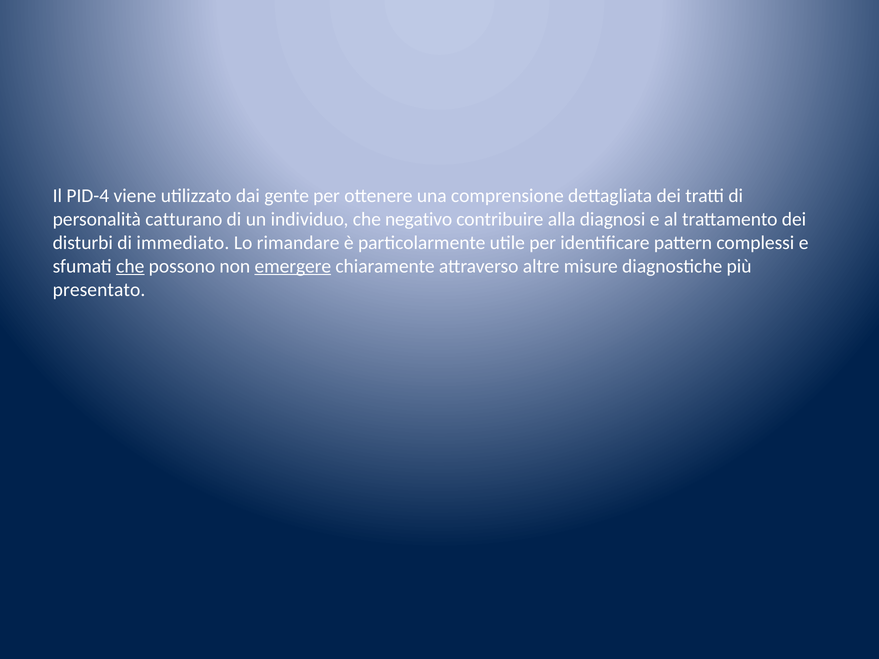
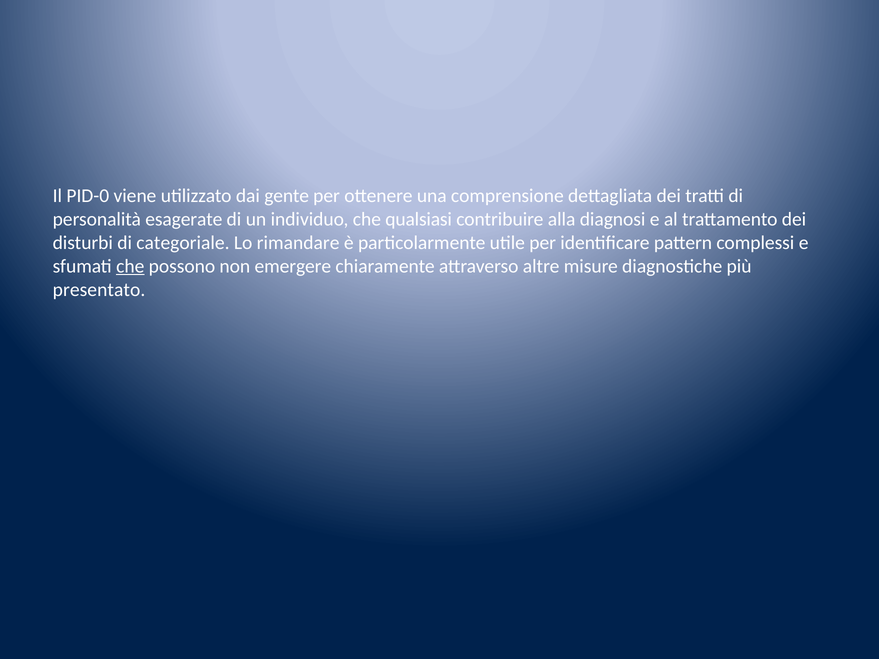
PID-4: PID-4 -> PID-0 (88, 196)
catturano: catturano -> esagerate (184, 219)
negativo: negativo -> qualsiasi (419, 219)
immediato: immediato -> categoriale (183, 243)
emergere underline: present -> none (293, 266)
